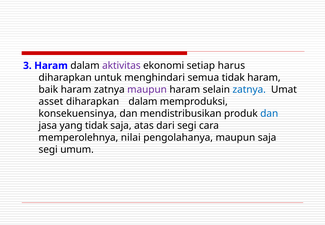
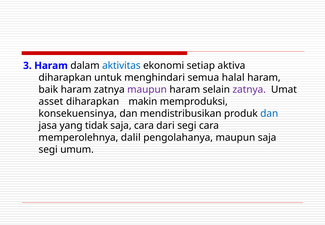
aktivitas colour: purple -> blue (121, 66)
harus: harus -> aktiva (231, 66)
semua tidak: tidak -> halal (233, 78)
zatnya colour: blue -> purple (249, 90)
diharapkan dalam: dalam -> makin (143, 102)
saja atas: atas -> cara (144, 126)
nilai: nilai -> dalil (131, 138)
